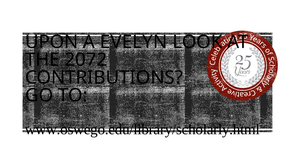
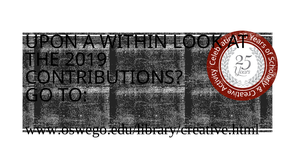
EVELYN: EVELYN -> WITHIN (134, 42)
2072: 2072 -> 2019 (86, 60)
www.oswego.edu/library/scholarly.html: www.oswego.edu/library/scholarly.html -> www.oswego.edu/library/creative.html (142, 130)
